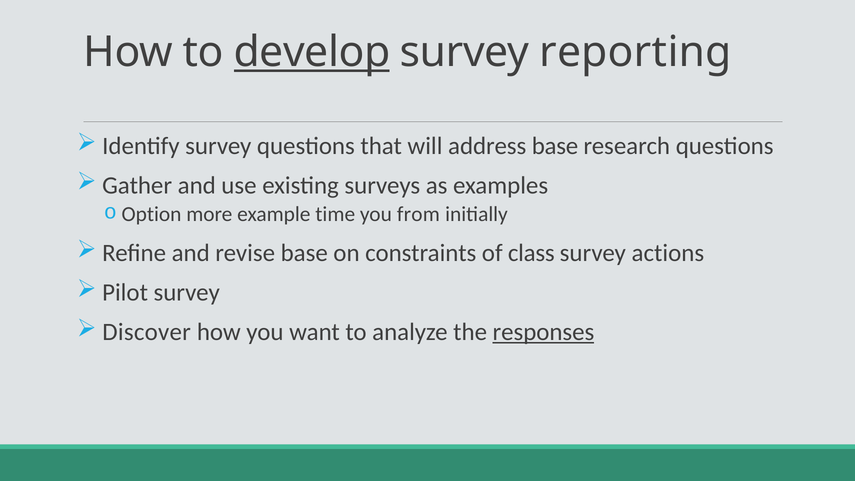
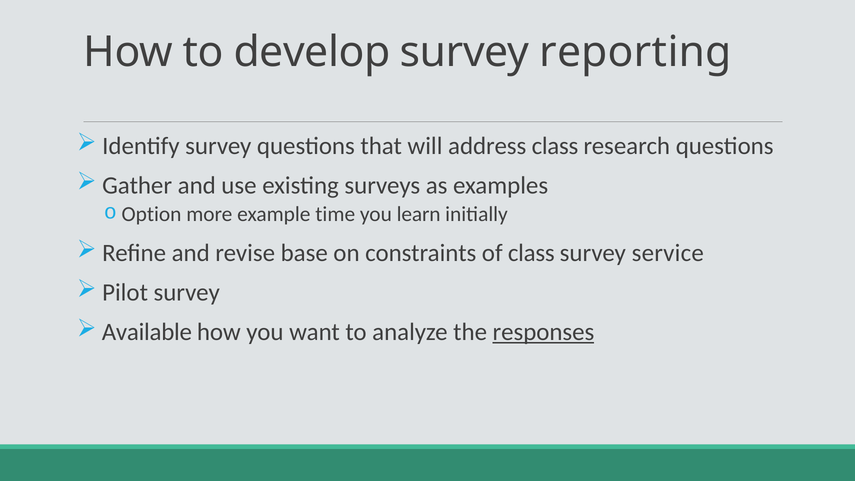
develop underline: present -> none (312, 52)
address base: base -> class (555, 146)
from: from -> learn (419, 214)
actions: actions -> service (668, 253)
Discover: Discover -> Available (147, 332)
